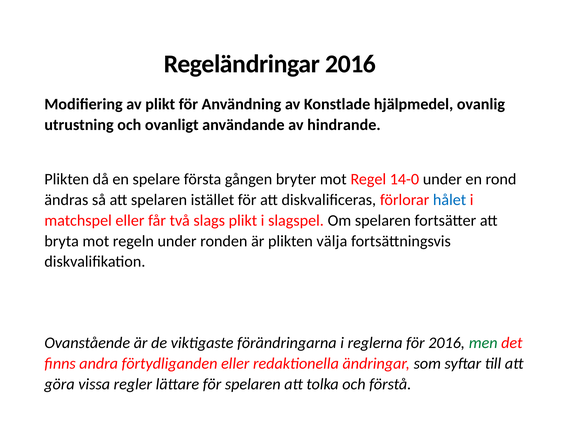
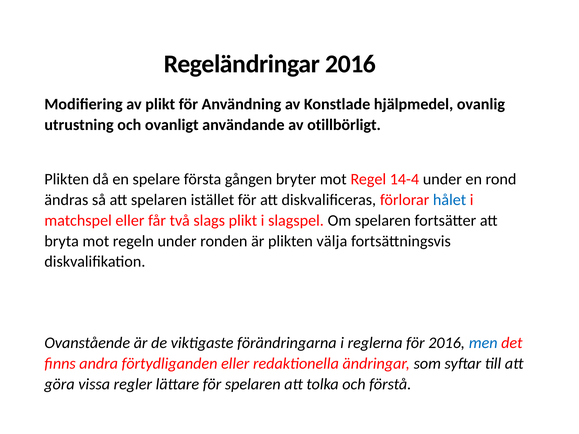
hindrande: hindrande -> otillbörligt (344, 125)
14-0: 14-0 -> 14-4 (404, 179)
men colour: green -> blue (483, 343)
